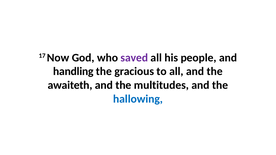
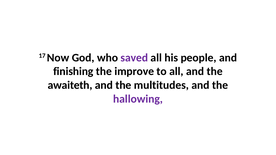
handling: handling -> finishing (73, 72)
gracious: gracious -> improve (134, 72)
hallowing colour: blue -> purple (138, 99)
